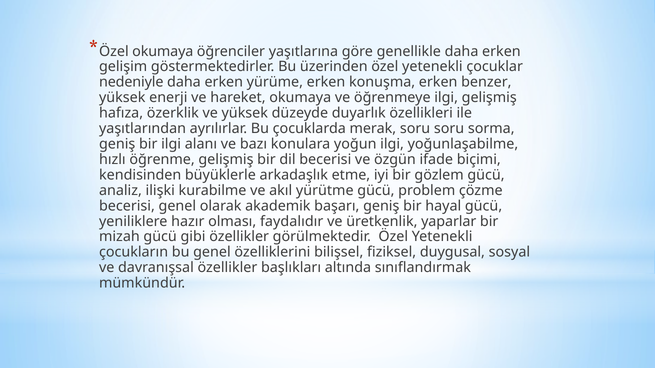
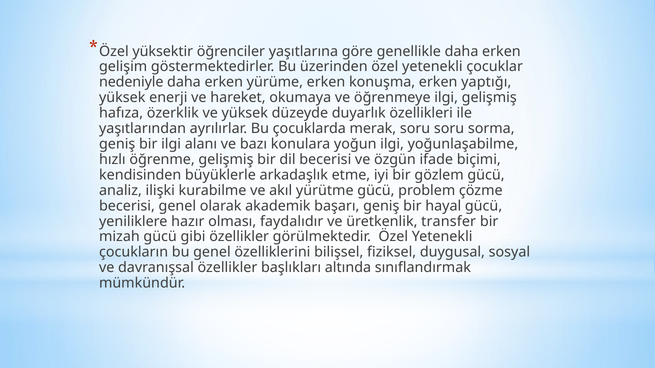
Özel okumaya: okumaya -> yüksektir (163, 51)
benzer: benzer -> yaptığı (486, 82)
yaparlar: yaparlar -> transfer (449, 222)
